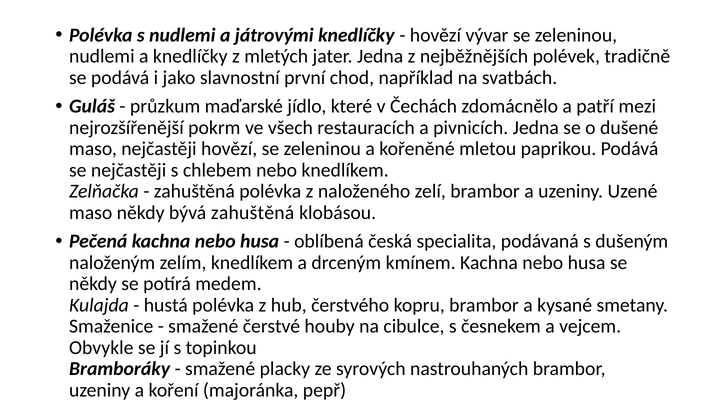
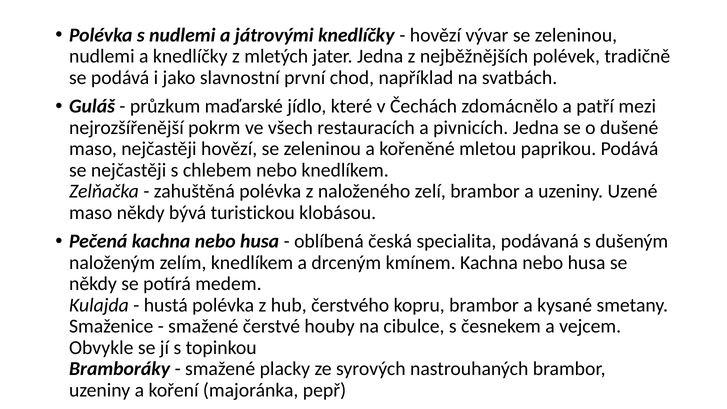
bývá zahuštěná: zahuštěná -> turistickou (253, 213)
